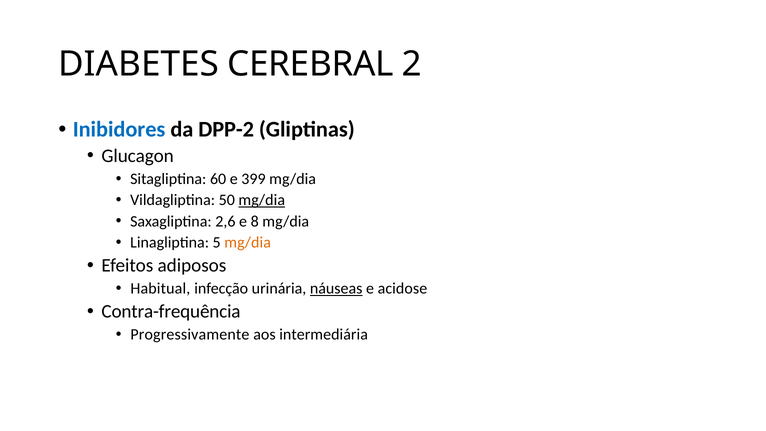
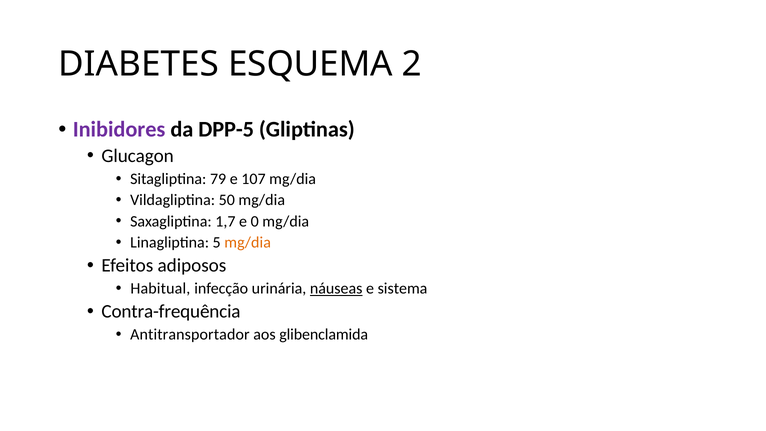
CEREBRAL: CEREBRAL -> ESQUEMA (310, 64)
Inibidores colour: blue -> purple (119, 129)
DPP-2: DPP-2 -> DPP-5 (226, 129)
60: 60 -> 79 (218, 179)
399: 399 -> 107 (253, 179)
mg/dia underline: present -> none (262, 200)
2,6: 2,6 -> 1,7 (225, 221)
8: 8 -> 0 (255, 221)
acidose: acidose -> sistema (403, 288)
Progressivamente: Progressivamente -> Antitransportador (190, 334)
intermediária: intermediária -> glibenclamida (324, 334)
